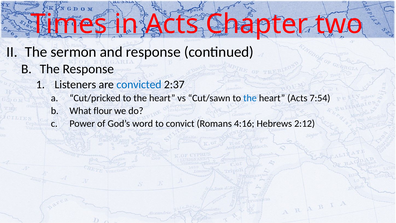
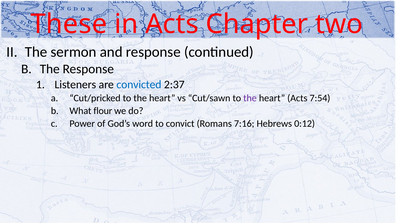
Times: Times -> These (69, 24)
the colour: blue -> purple (250, 98)
4:16: 4:16 -> 7:16 (244, 124)
2:12: 2:12 -> 0:12 (305, 124)
